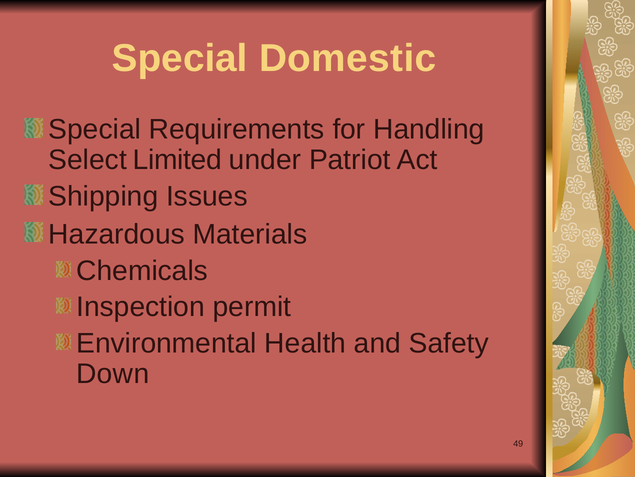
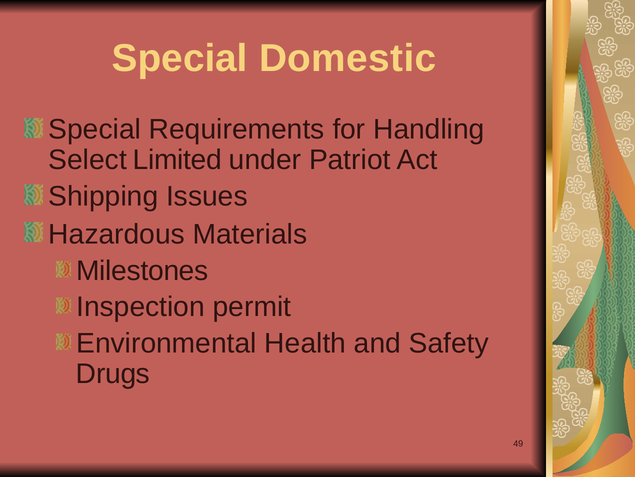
Chemicals: Chemicals -> Milestones (142, 270)
Down: Down -> Drugs (113, 373)
